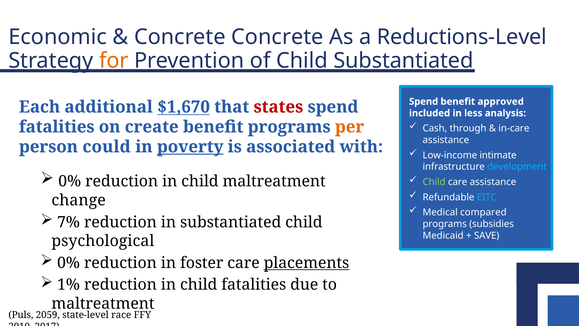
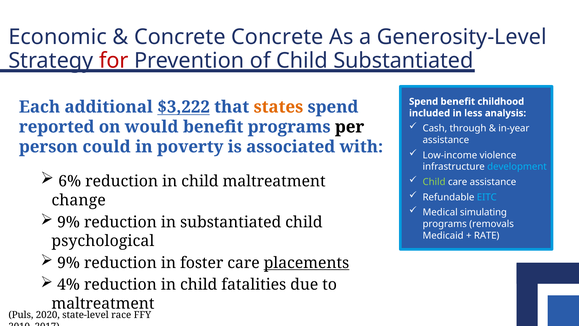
Reductions-Level: Reductions-Level -> Generosity-Level (462, 37)
for colour: orange -> red (114, 60)
approved: approved -> childhood (501, 101)
$1,670: $1,670 -> $3,222 (184, 107)
states colour: red -> orange (278, 107)
fatalities: fatalities -> reported (57, 127)
create: create -> would (152, 127)
per colour: orange -> black (350, 127)
in-care: in-care -> in-year (514, 128)
poverty underline: present -> none (190, 147)
intimate: intimate -> violence (498, 155)
0%: 0% -> 6% (70, 181)
compared: compared -> simulating (483, 212)
7%: 7% -> 9% (69, 222)
subsidies: subsidies -> removals (492, 224)
SAVE: SAVE -> RATE (487, 235)
0%: 0% -> 9% (69, 263)
1%: 1% -> 4% (69, 285)
2059: 2059 -> 2020 (48, 315)
